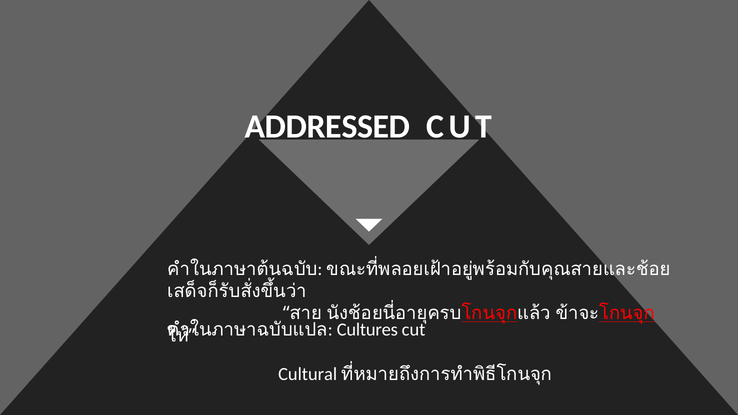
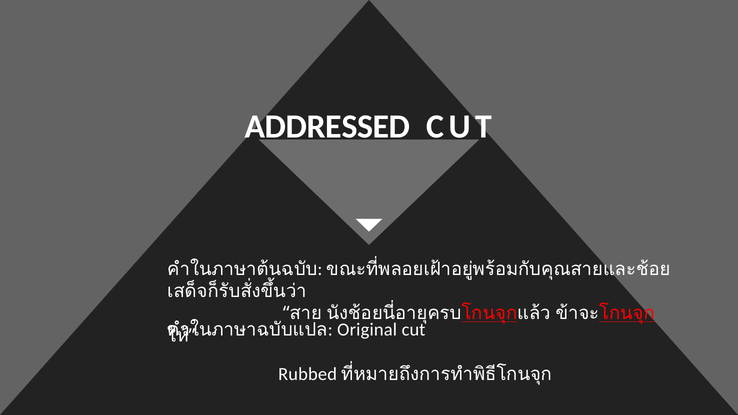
Cultures: Cultures -> Original (367, 330)
Cultural: Cultural -> Rubbed (308, 374)
